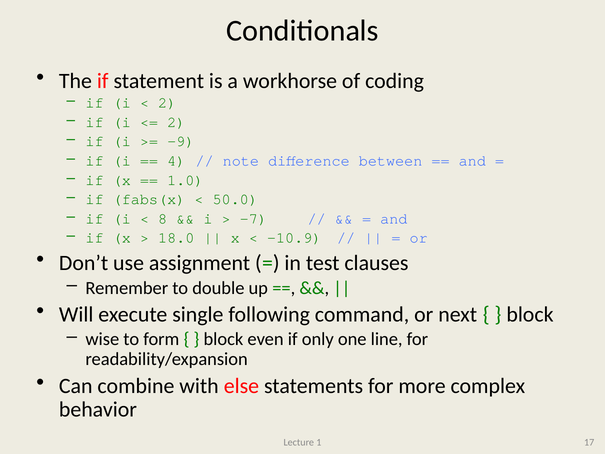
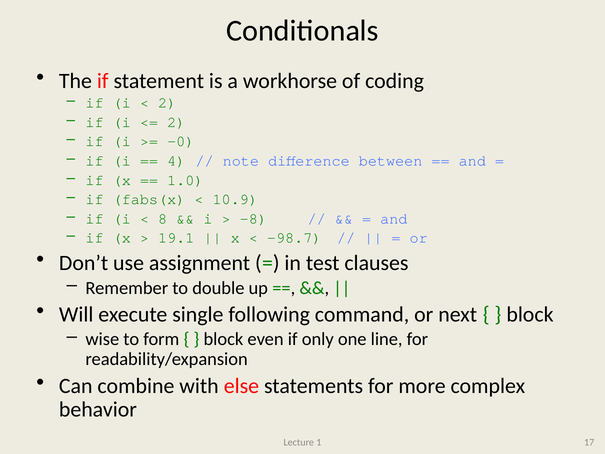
-9: -9 -> -0 (181, 141)
50.0: 50.0 -> 10.9 (235, 199)
-7: -7 -> -8 (253, 219)
18.0: 18.0 -> 19.1 (176, 238)
-10.9: -10.9 -> -98.7 (294, 238)
